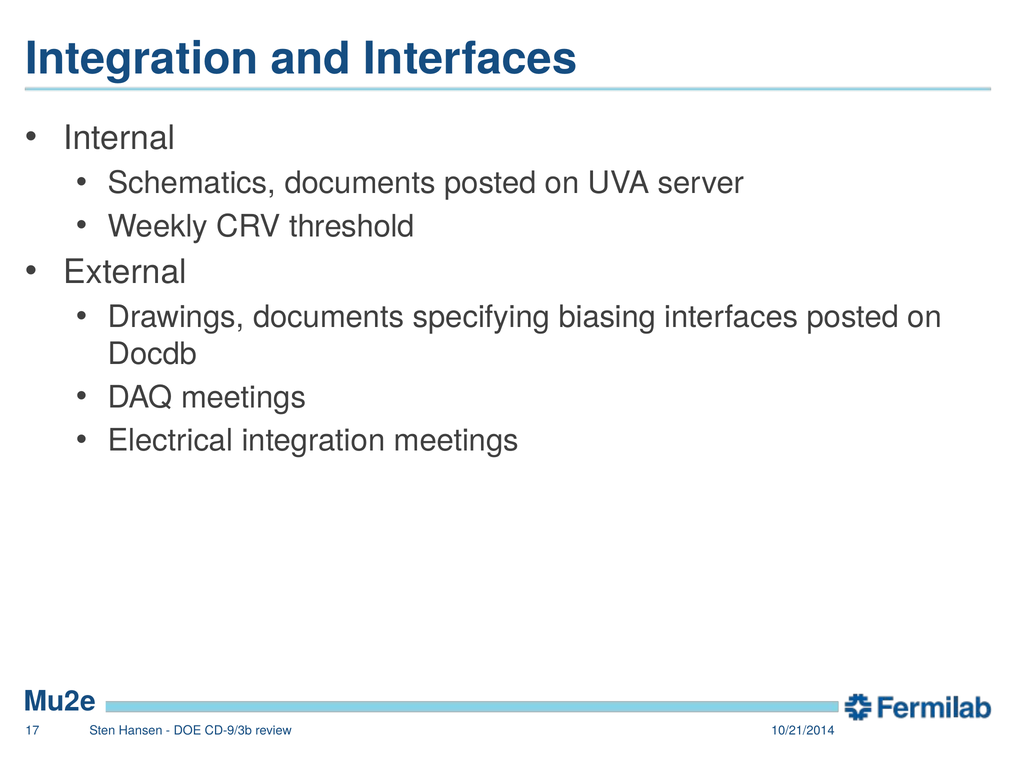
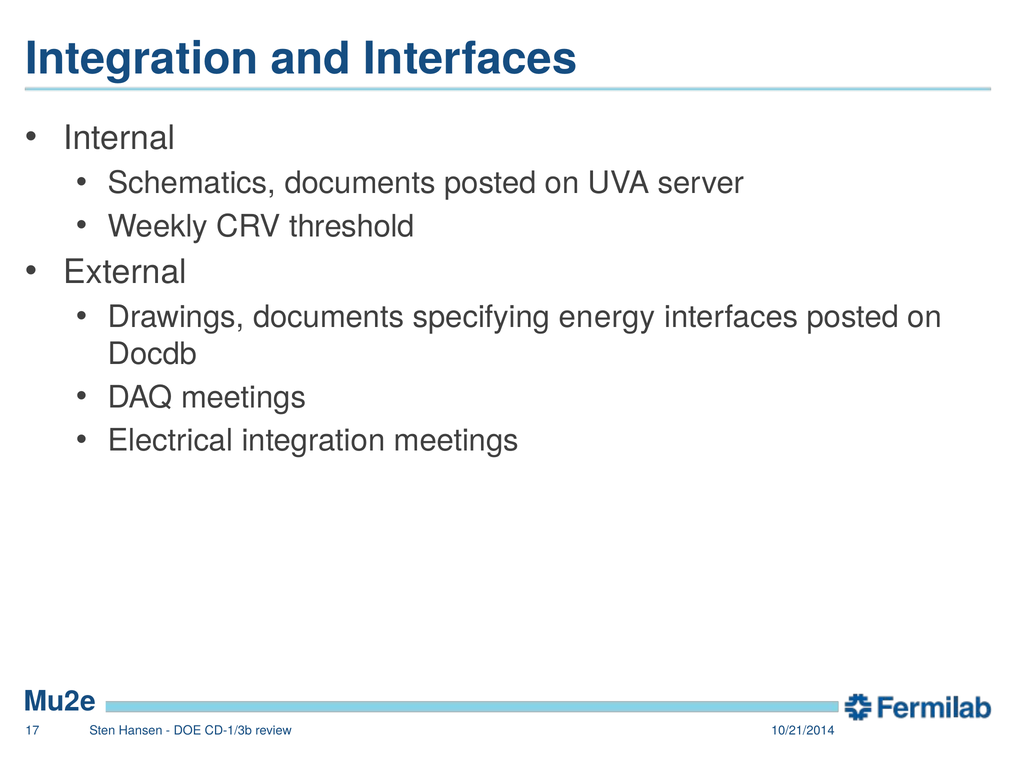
biasing: biasing -> energy (607, 317)
CD-9/3b: CD-9/3b -> CD-1/3b (228, 731)
